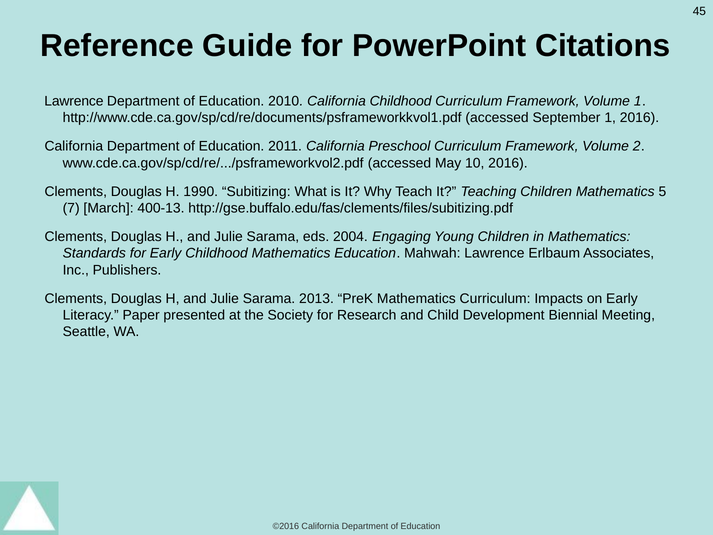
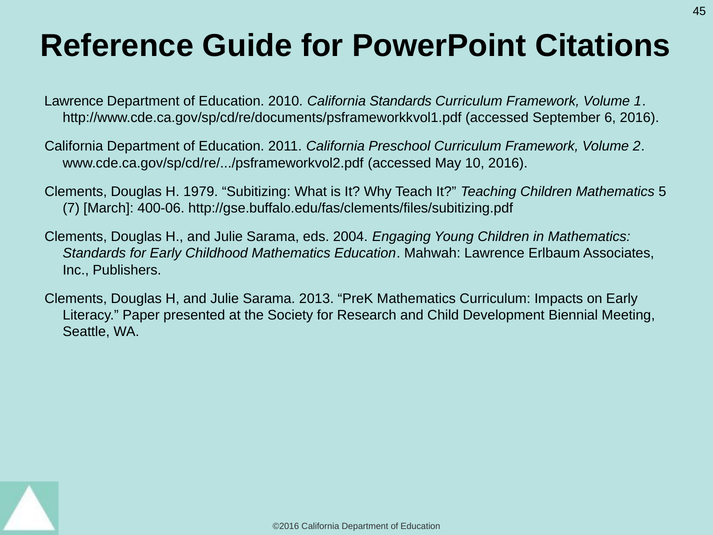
California Childhood: Childhood -> Standards (401, 101)
September 1: 1 -> 6 (610, 118)
1990: 1990 -> 1979 (201, 191)
400-13: 400-13 -> 400-06 (161, 208)
